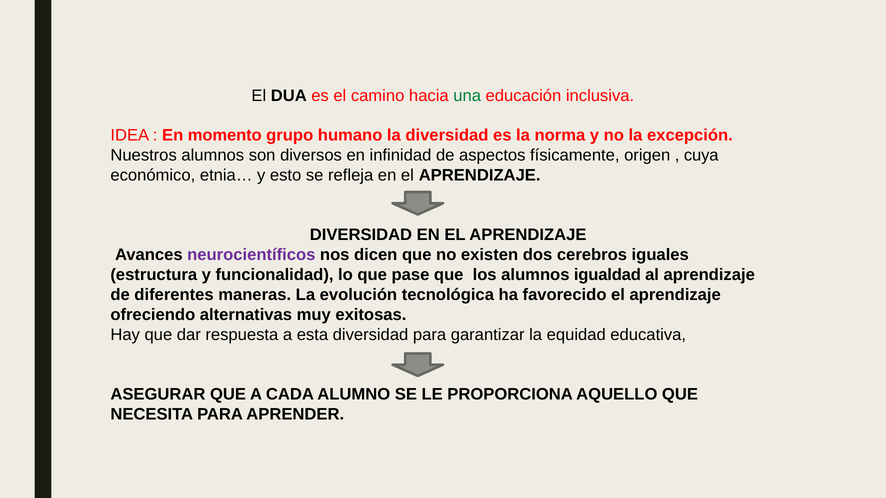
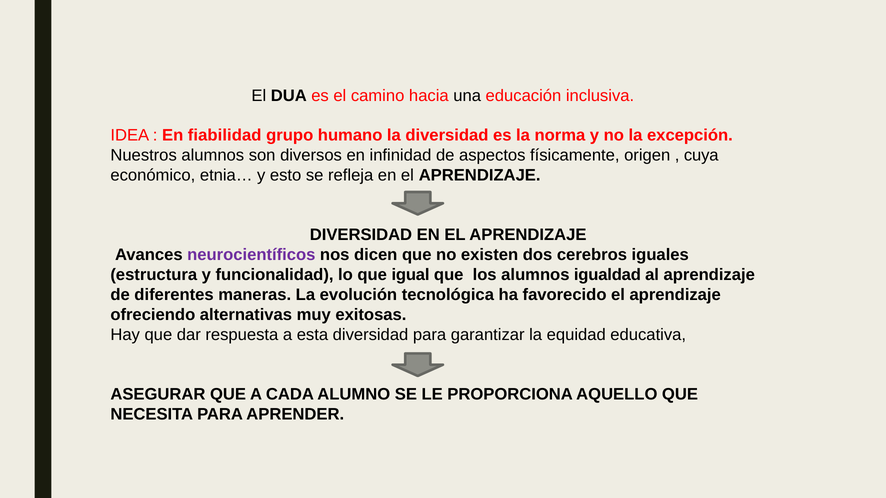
una colour: green -> black (467, 96)
momento: momento -> fiabilidad (225, 136)
pase: pase -> igual (411, 275)
